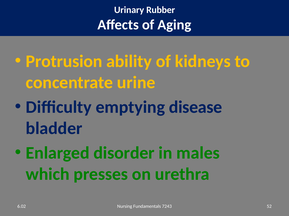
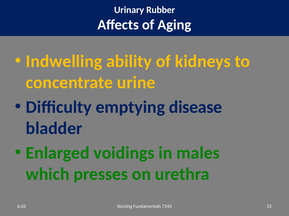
Protrusion: Protrusion -> Indwelling (64, 61)
disorder: disorder -> voidings (124, 153)
